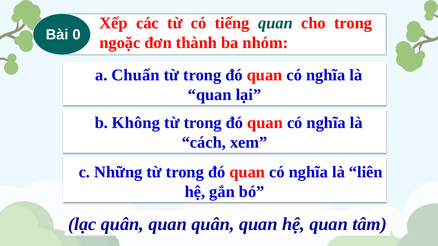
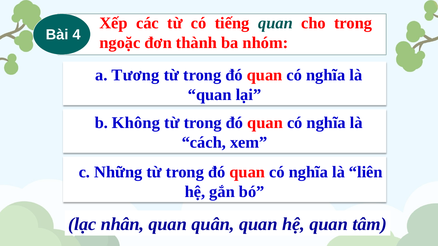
0: 0 -> 4 (76, 35)
Chuẩn: Chuẩn -> Tương (136, 75)
lạc quân: quân -> nhân (122, 225)
